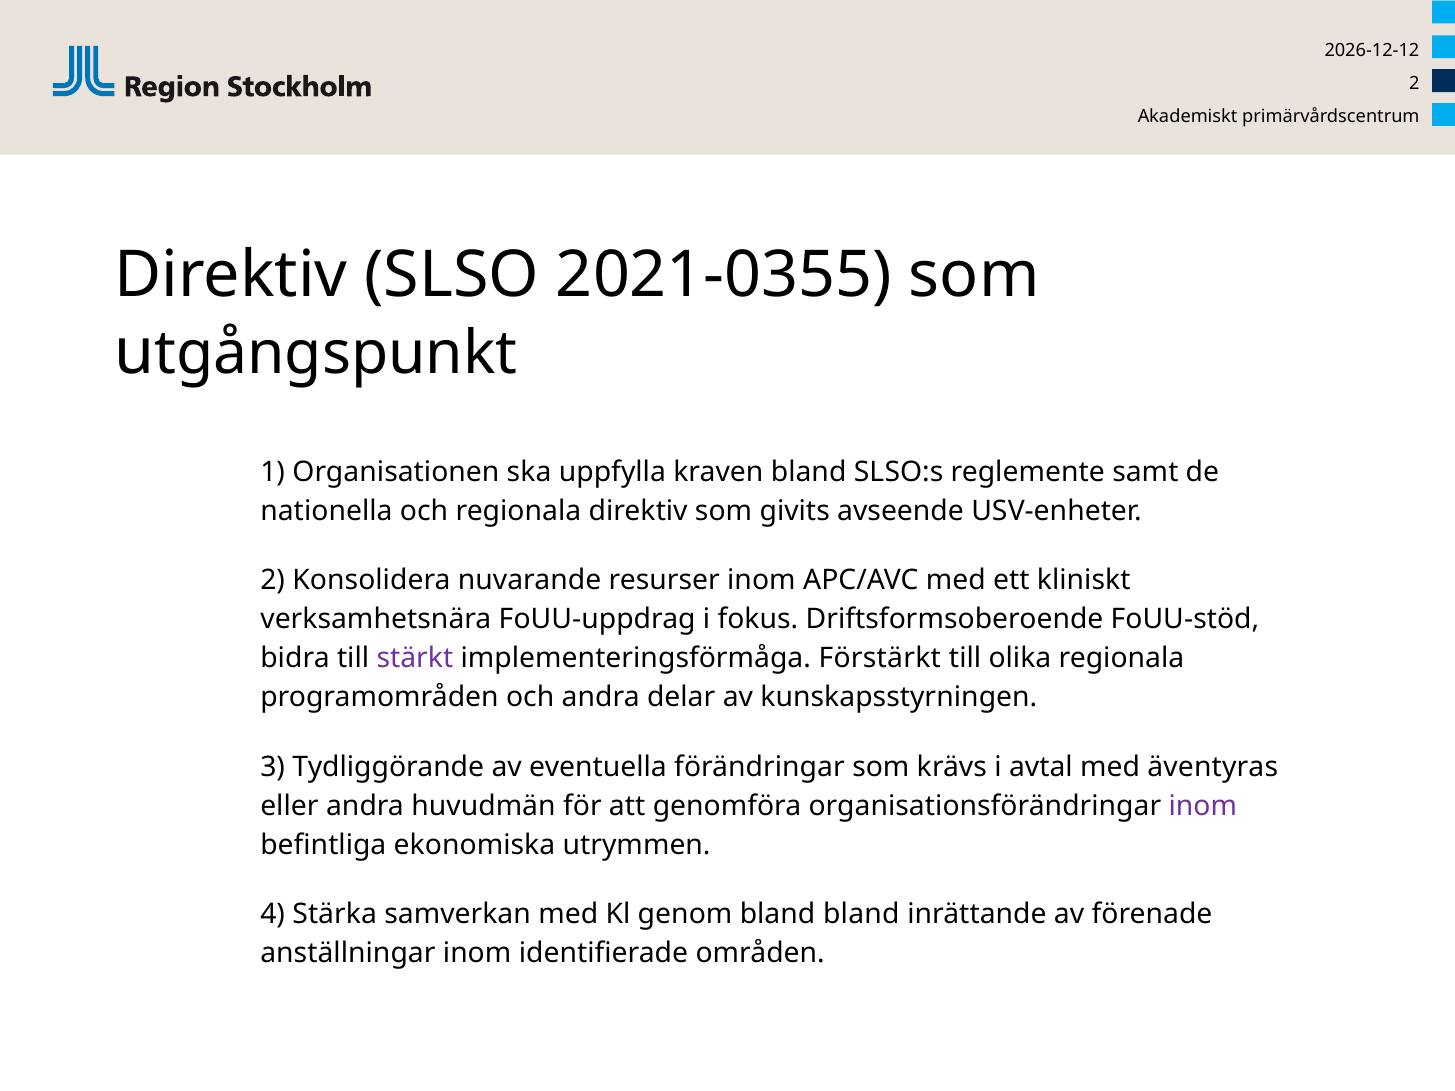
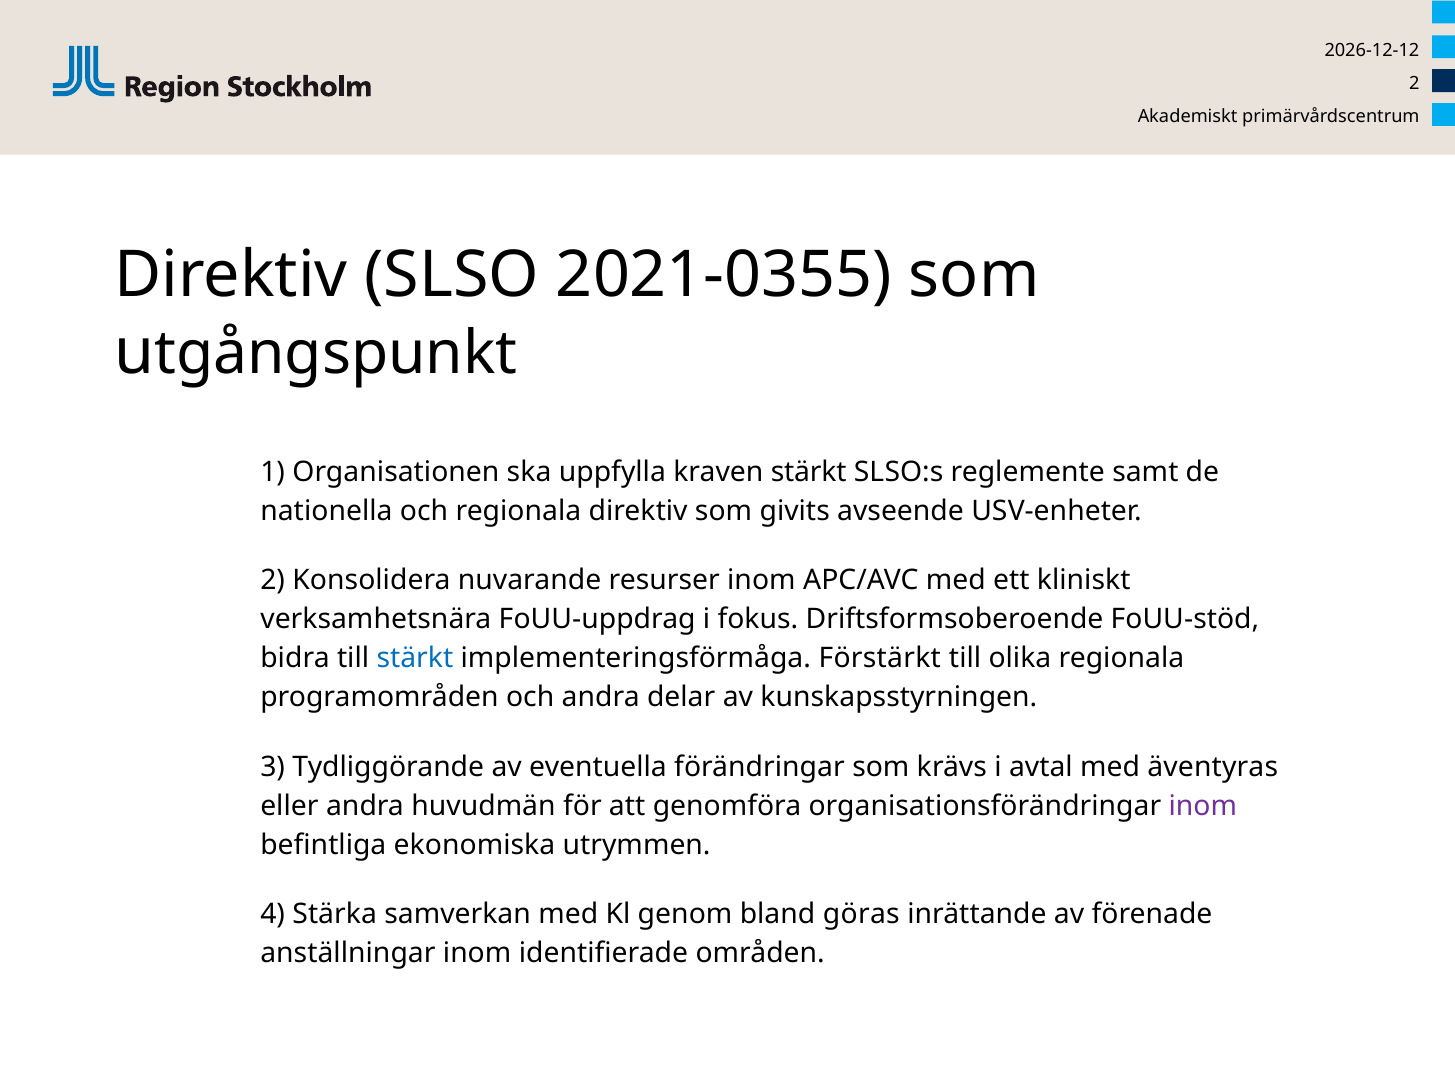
kraven bland: bland -> stärkt (809, 472)
stärkt colour: purple -> blue (415, 659)
bland bland: bland -> göras (861, 914)
